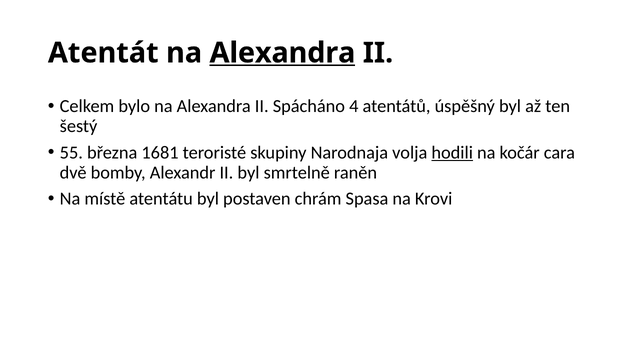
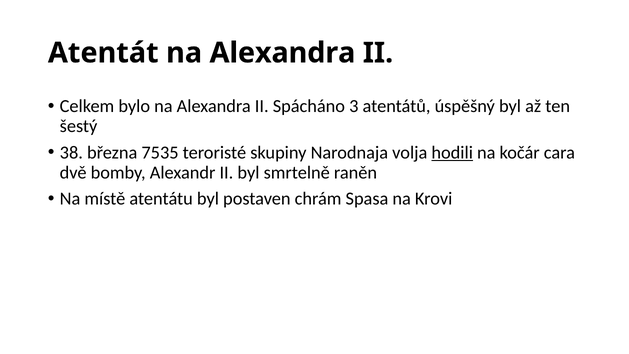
Alexandra underline: present -> none (282, 53)
4: 4 -> 3 (354, 106)
55: 55 -> 38 (71, 153)
1681: 1681 -> 7535 (160, 153)
